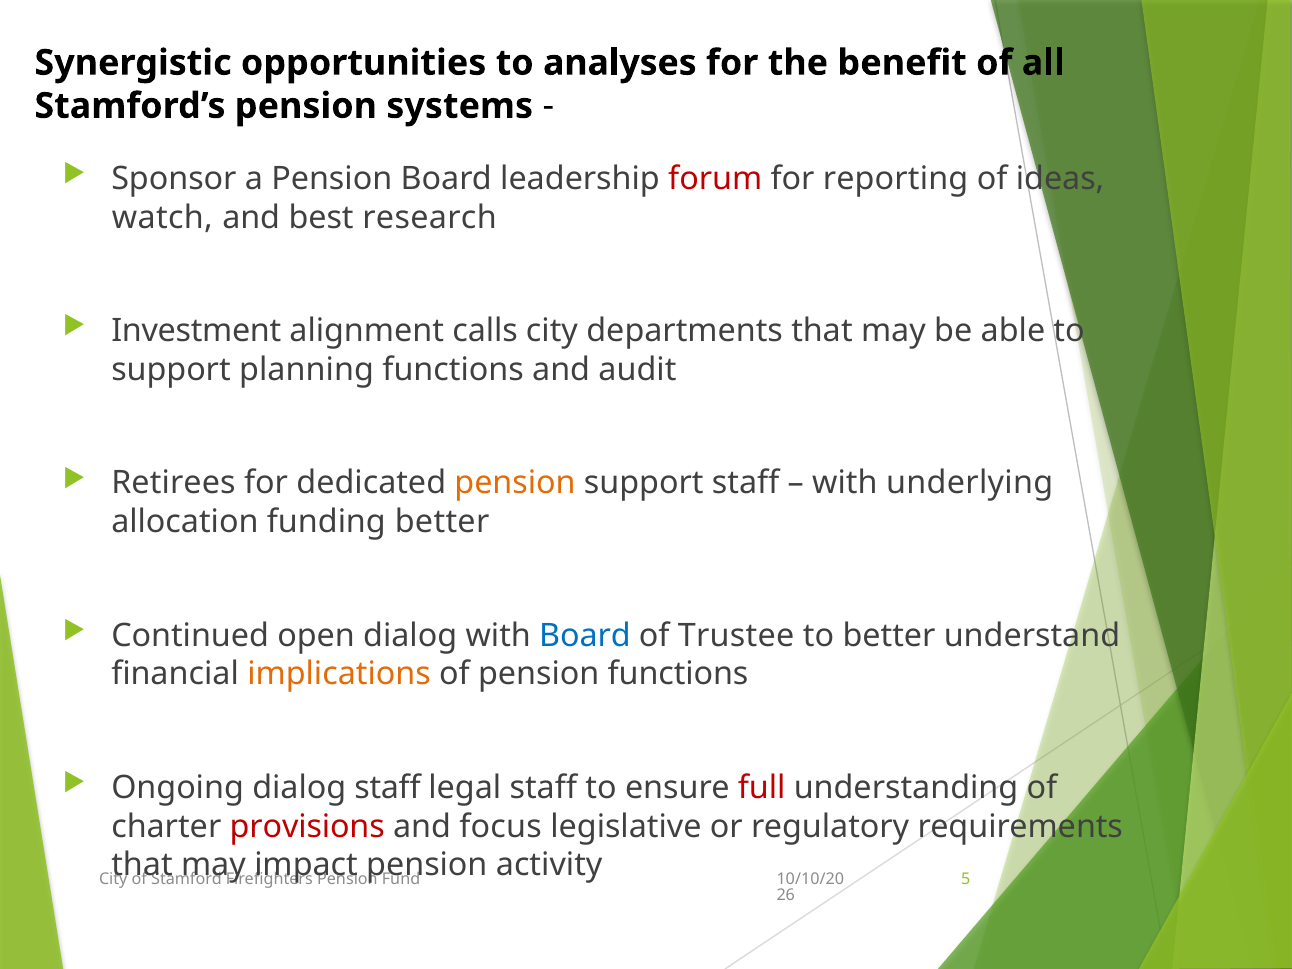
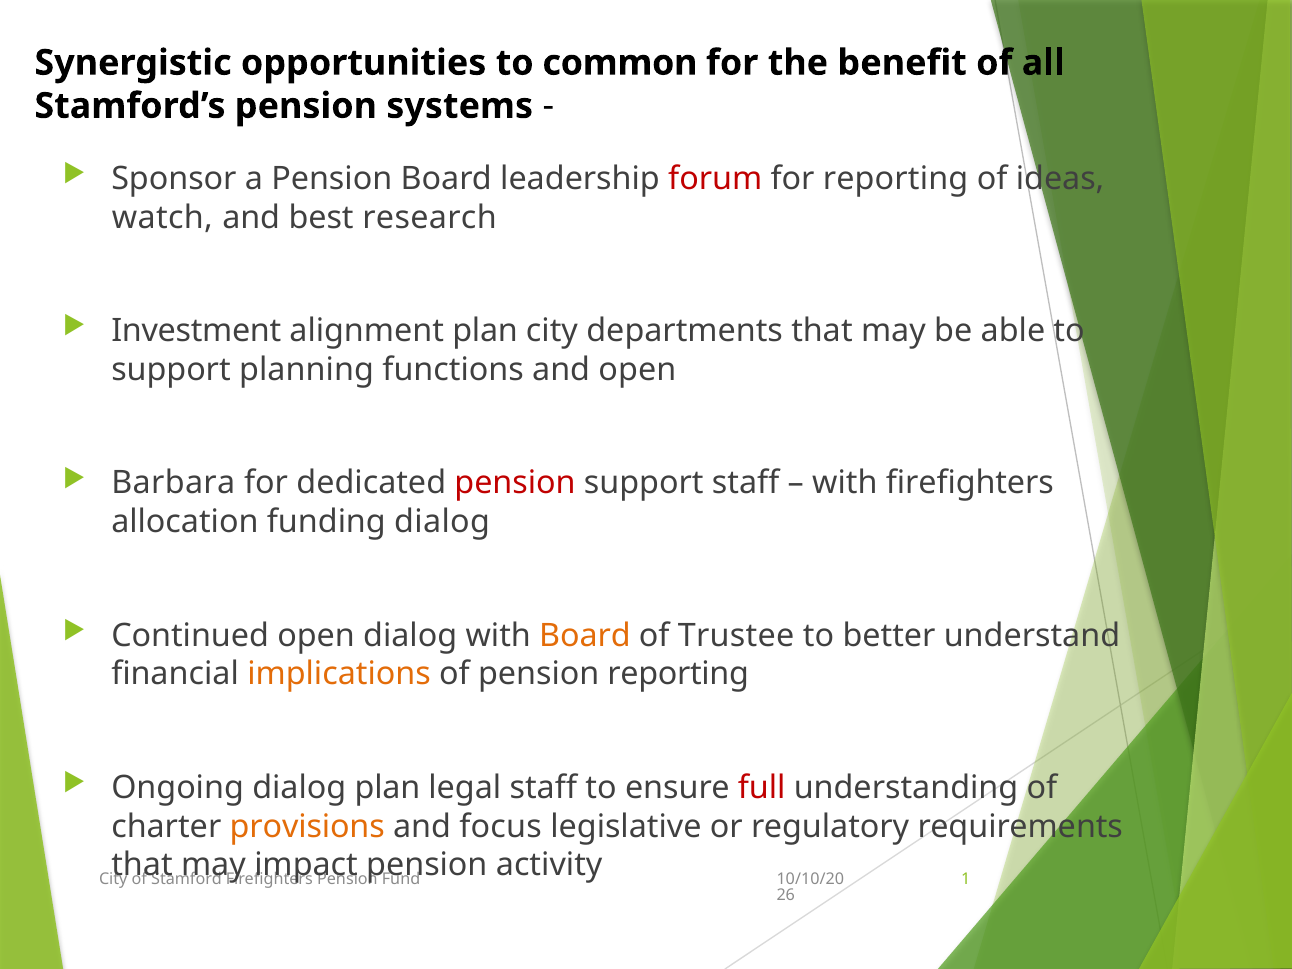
analyses: analyses -> common (620, 63)
alignment calls: calls -> plan (485, 331)
and audit: audit -> open (637, 370)
Retirees: Retirees -> Barbara (173, 483)
pension colour: orange -> red (515, 483)
with underlying: underlying -> firefighters (970, 483)
funding better: better -> dialog (442, 522)
Board colour: blue -> orange (585, 635)
pension functions: functions -> reporting (678, 674)
dialog staff: staff -> plan (387, 788)
provisions colour: red -> orange (307, 826)
5: 5 -> 1 (966, 879)
